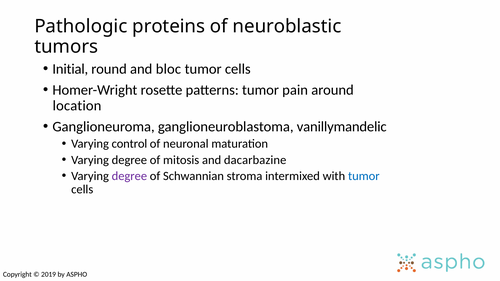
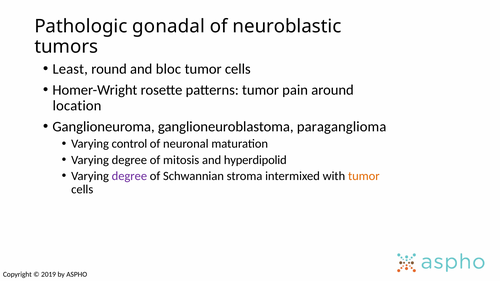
proteins: proteins -> gonadal (169, 26)
Initial: Initial -> Least (70, 69)
vanillymandelic: vanillymandelic -> paraganglioma (342, 127)
dacarbazine: dacarbazine -> hyperdipolid (255, 160)
tumor colour: blue -> orange (364, 176)
